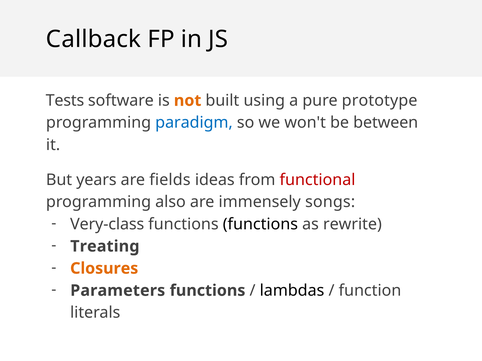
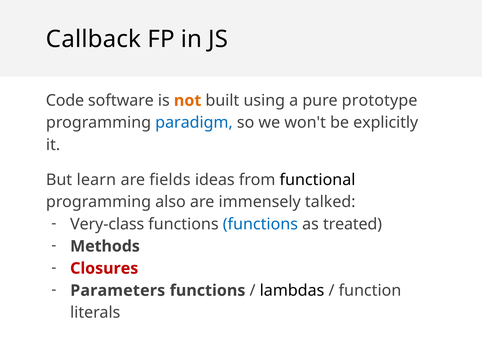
Tests: Tests -> Code (65, 101)
between: between -> explicitly (386, 123)
years: years -> learn (96, 180)
functional colour: red -> black (318, 180)
songs: songs -> talked (330, 202)
functions colour: black -> blue (260, 224)
rewrite: rewrite -> treated (353, 224)
Treating: Treating -> Methods (105, 247)
Closures colour: orange -> red (104, 269)
